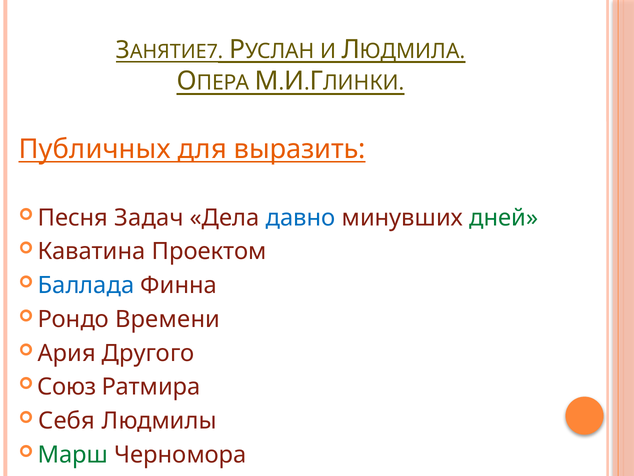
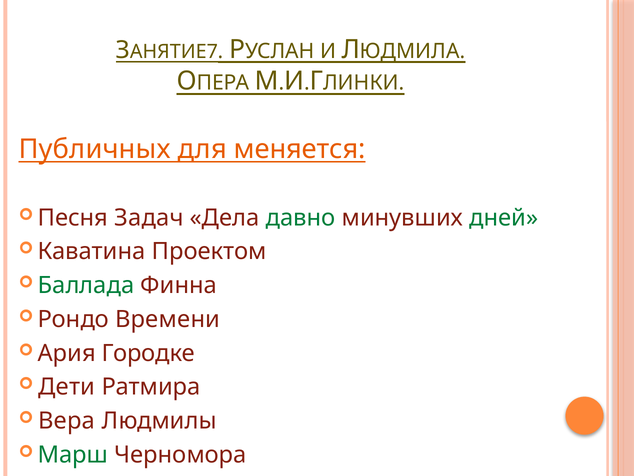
выразить: выразить -> меняется (300, 149)
давно colour: blue -> green (301, 217)
Баллада colour: blue -> green (86, 285)
Другого: Другого -> Городке (148, 353)
Союз: Союз -> Дети (67, 387)
Себя: Себя -> Вера (67, 421)
